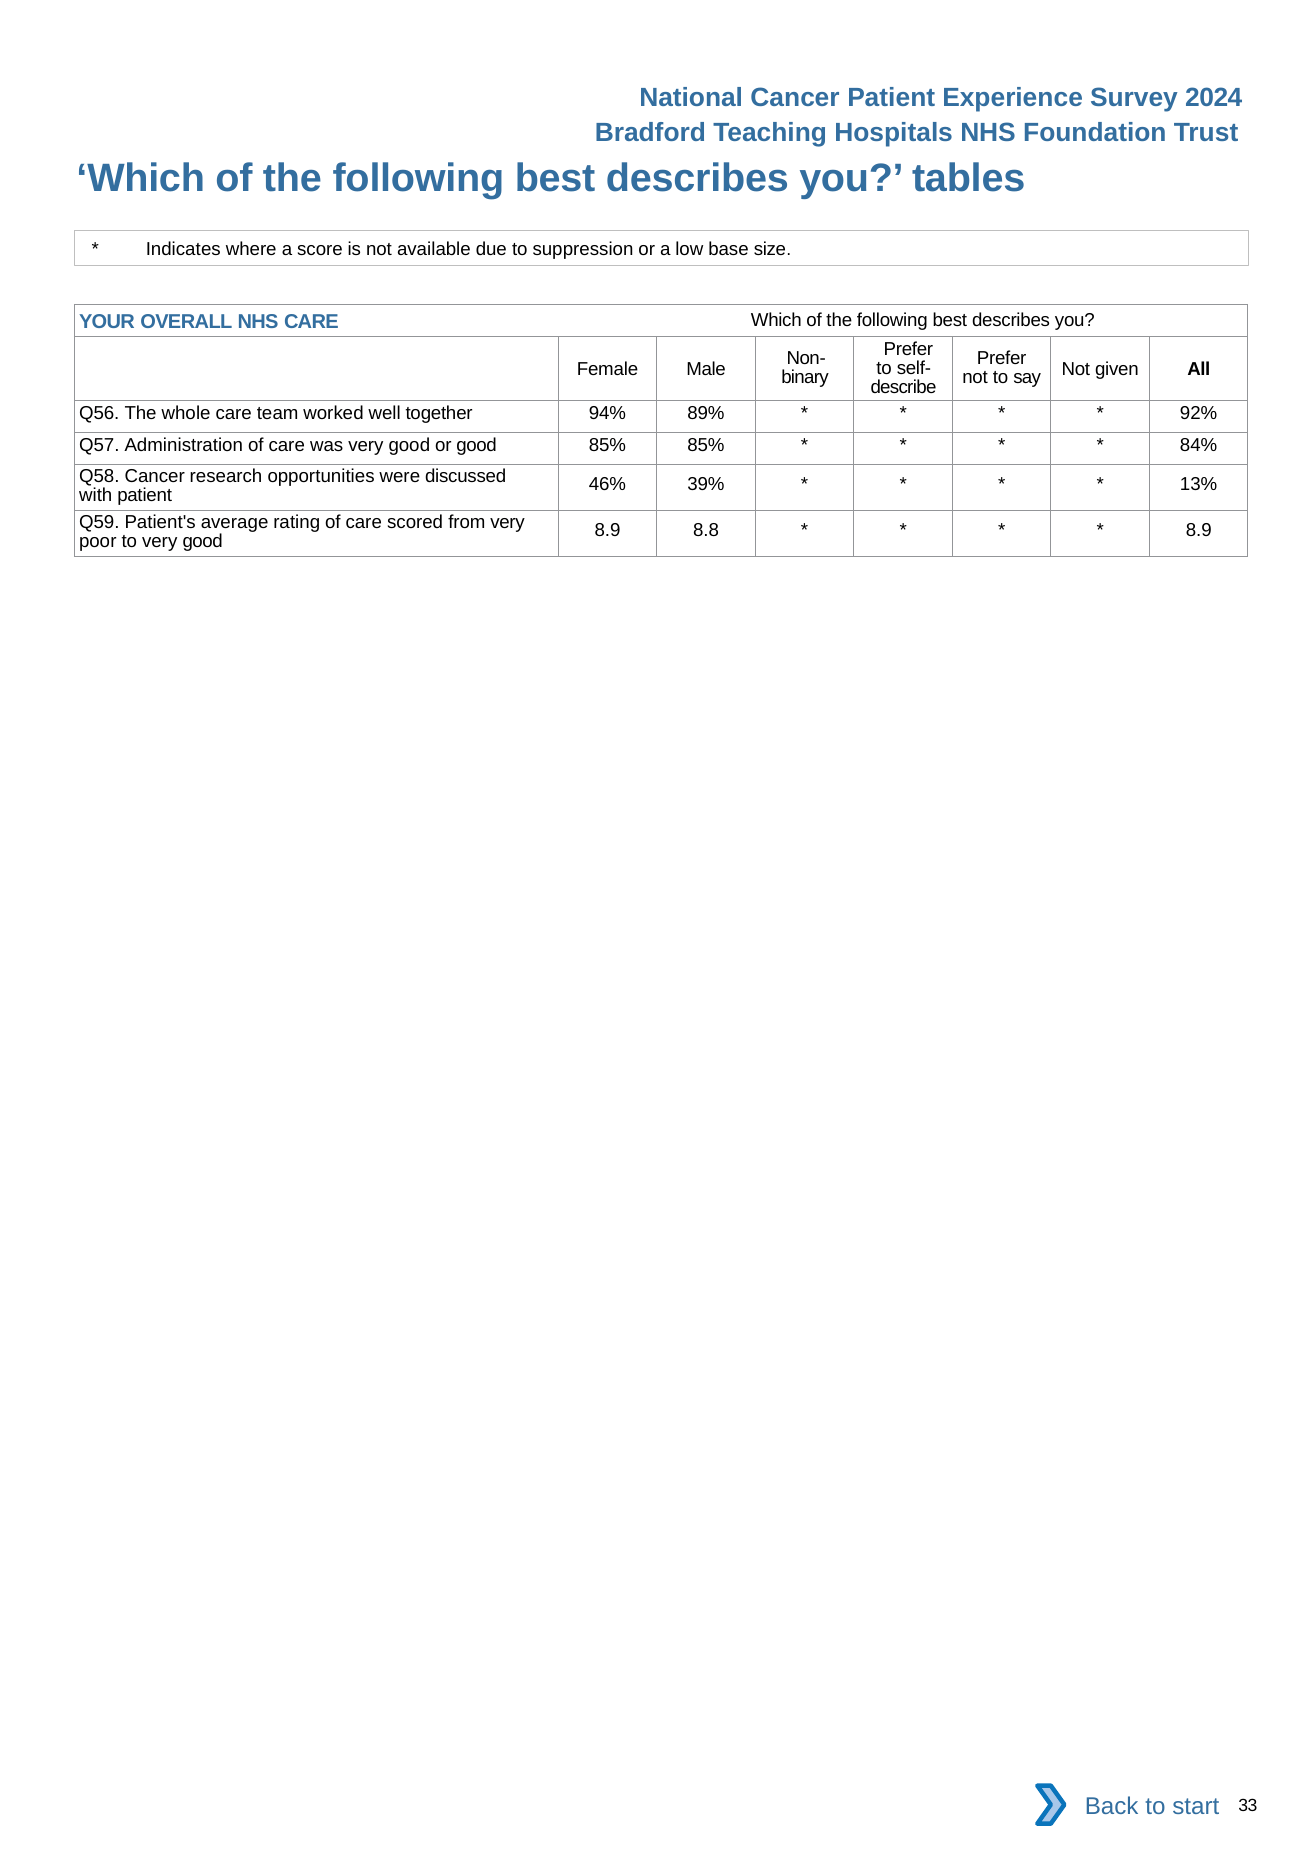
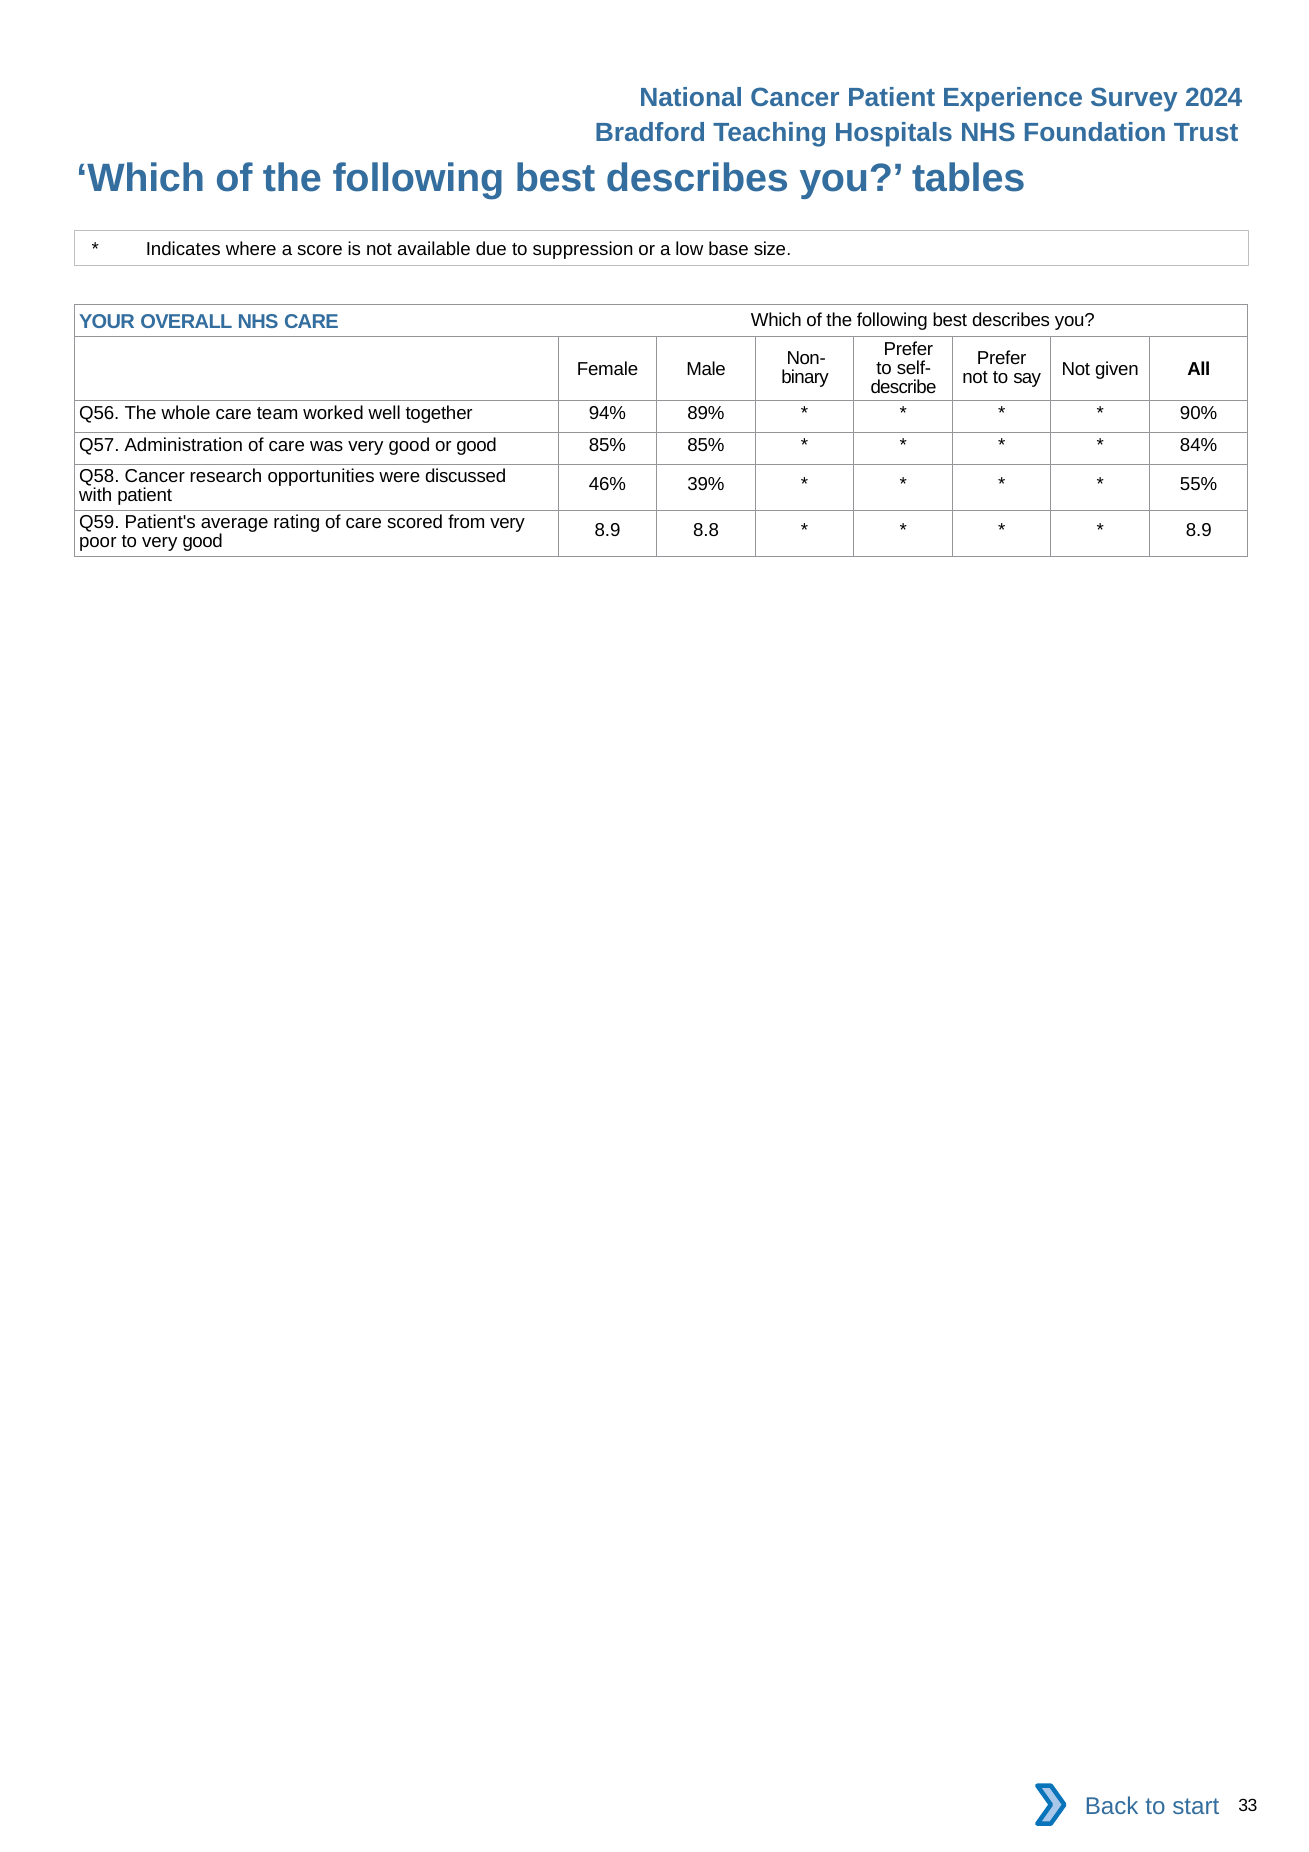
92%: 92% -> 90% (1199, 414)
13%: 13% -> 55% (1199, 484)
